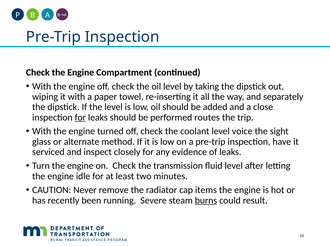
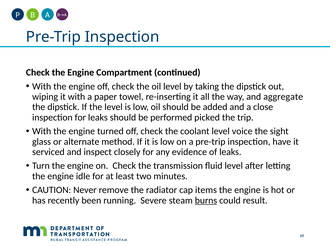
separately: separately -> aggregate (283, 97)
for underline: present -> none (80, 118)
routes: routes -> picked (207, 118)
